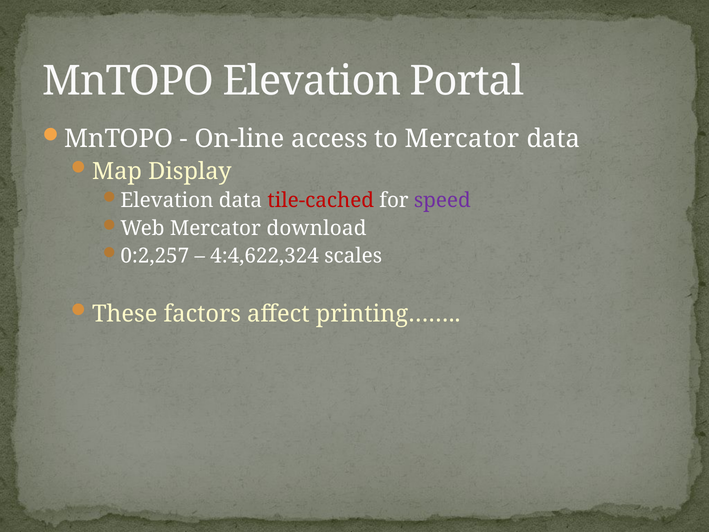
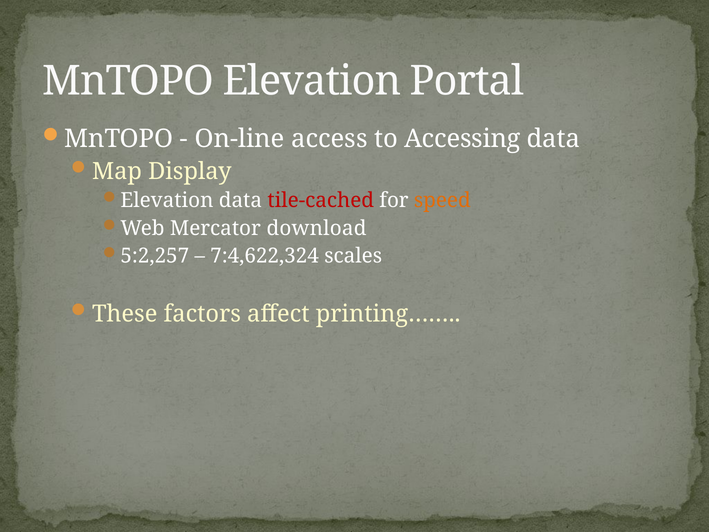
to Mercator: Mercator -> Accessing (462, 139)
speed colour: purple -> orange (442, 200)
0:2,257: 0:2,257 -> 5:2,257 (155, 256)
4:4,622,324: 4:4,622,324 -> 7:4,622,324 (265, 256)
